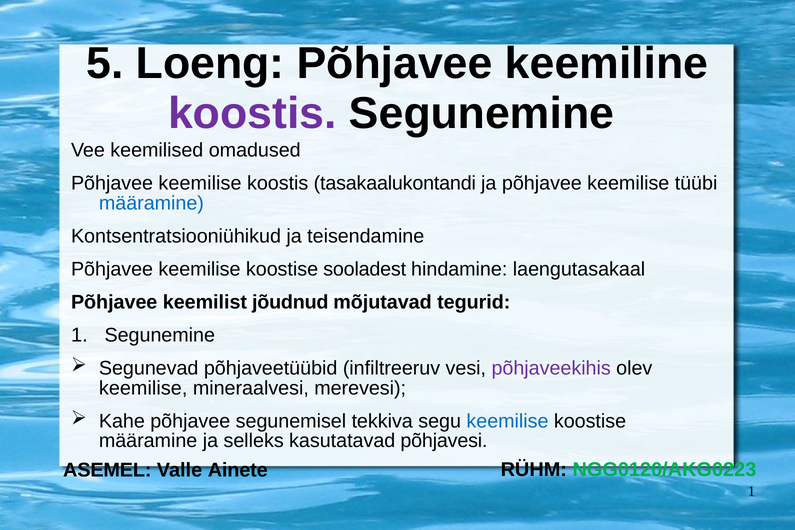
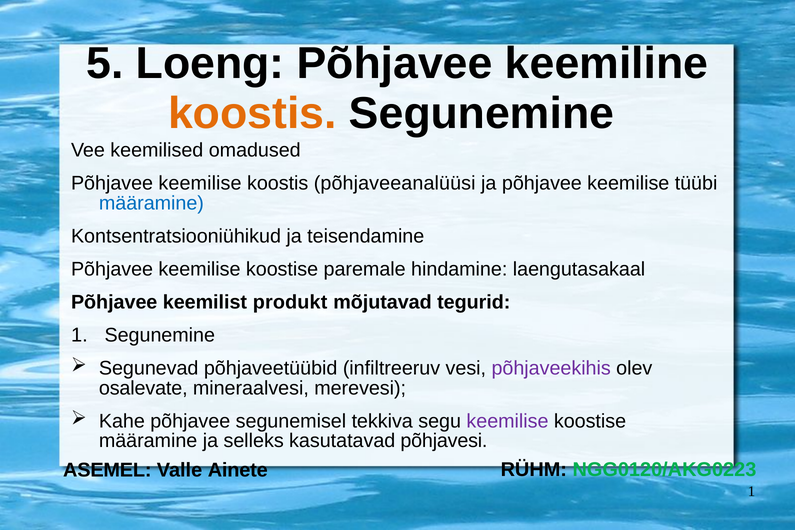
koostis colour: purple -> orange (252, 113)
tasakaalukontandi: tasakaalukontandi -> põhjaveeanalüüsi (395, 183)
sooladest: sooladest -> paremale (365, 269)
jõudnud: jõudnud -> produkt (290, 302)
keemilise: keemilise -> osalevate (143, 388)
keemilise colour: blue -> purple (507, 421)
